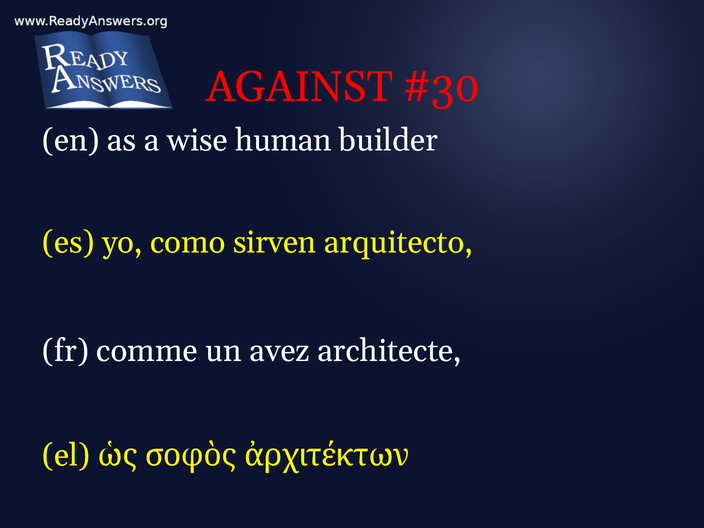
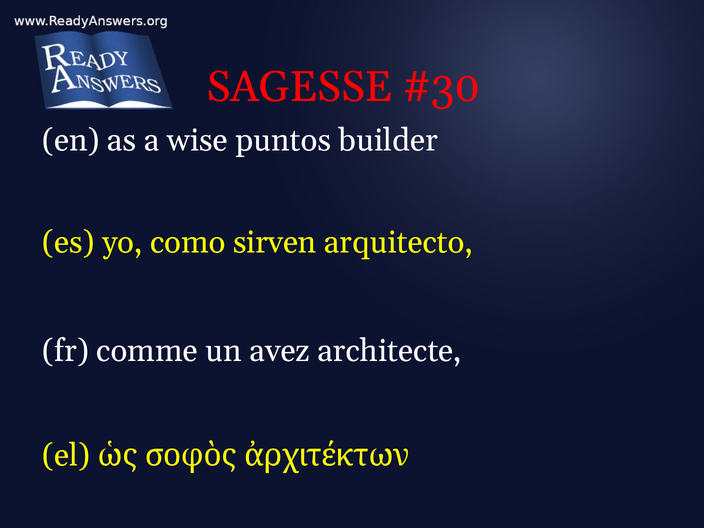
AGAINST: AGAINST -> SAGESSE (300, 87)
human: human -> puntos (283, 140)
